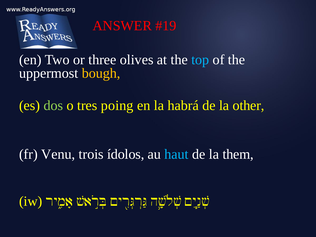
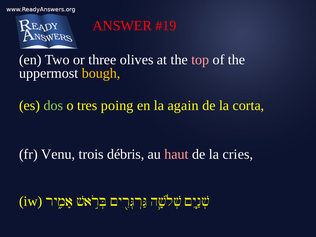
top colour: light blue -> pink (200, 60)
habrá: habrá -> again (183, 105)
other: other -> corta (248, 105)
ídolos: ídolos -> débris (126, 154)
haut colour: light blue -> pink (177, 154)
them: them -> cries (238, 154)
